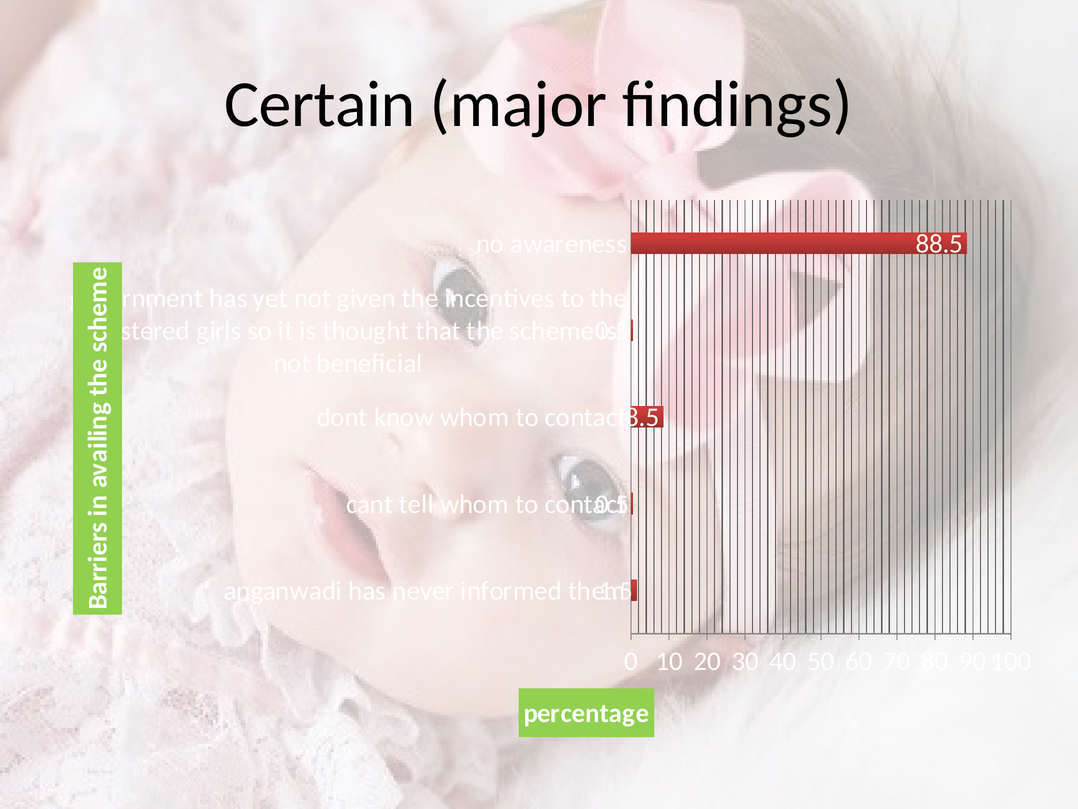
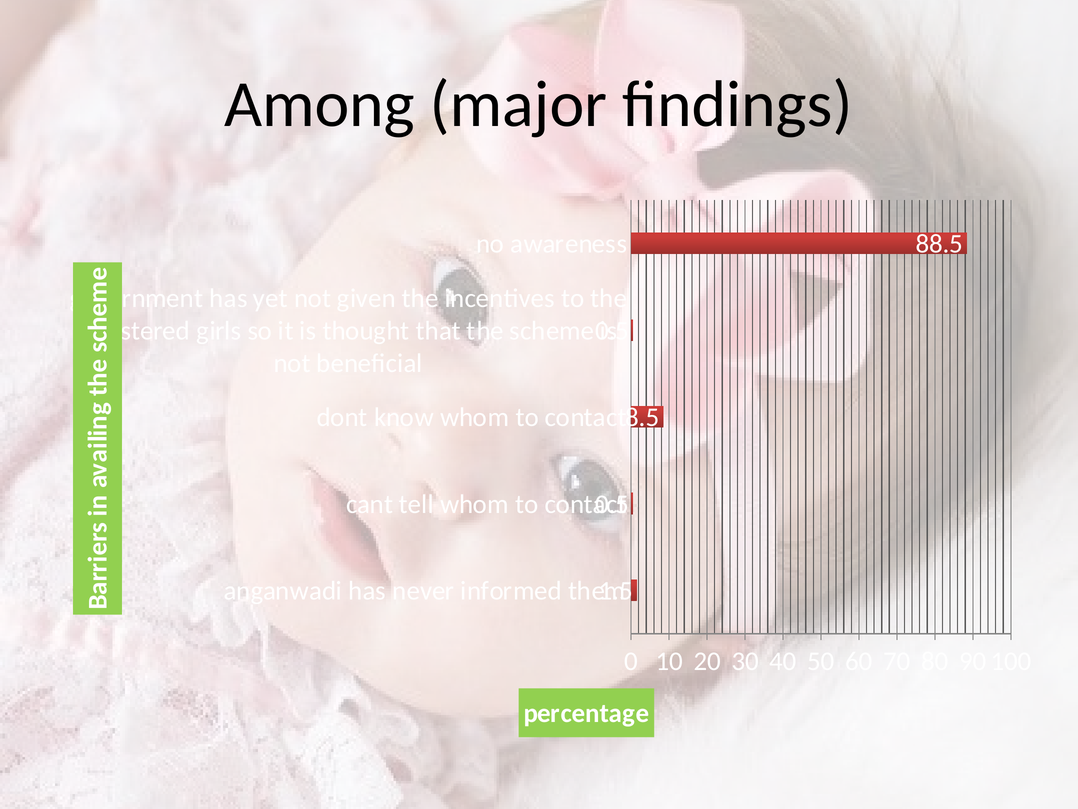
Certain: Certain -> Among (320, 104)
